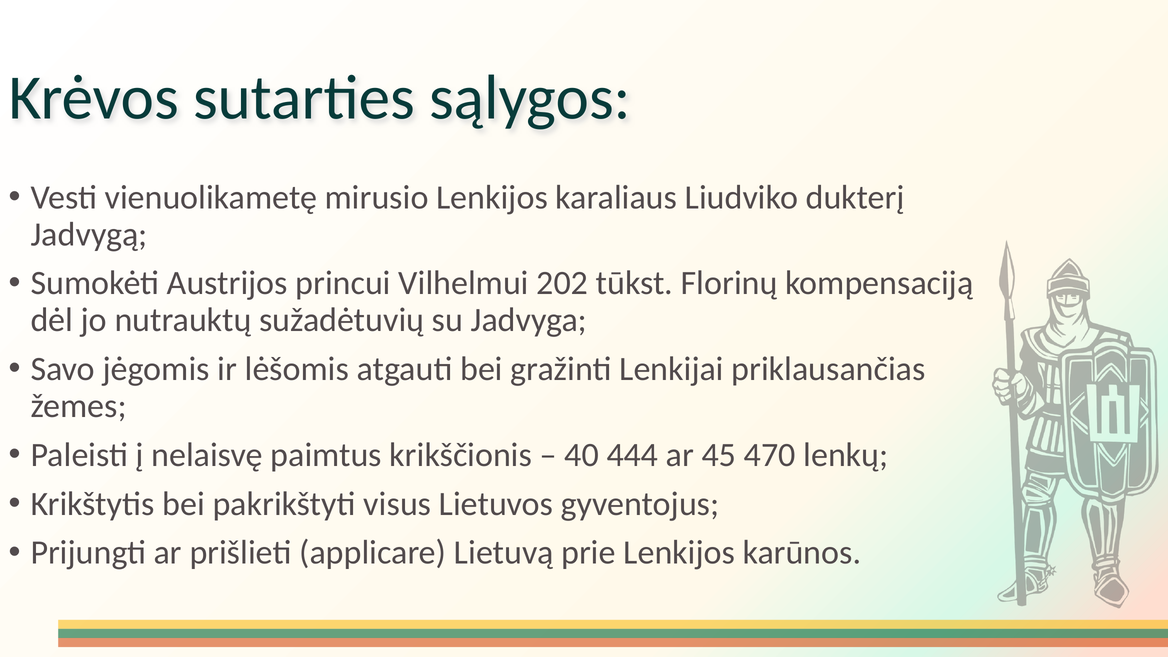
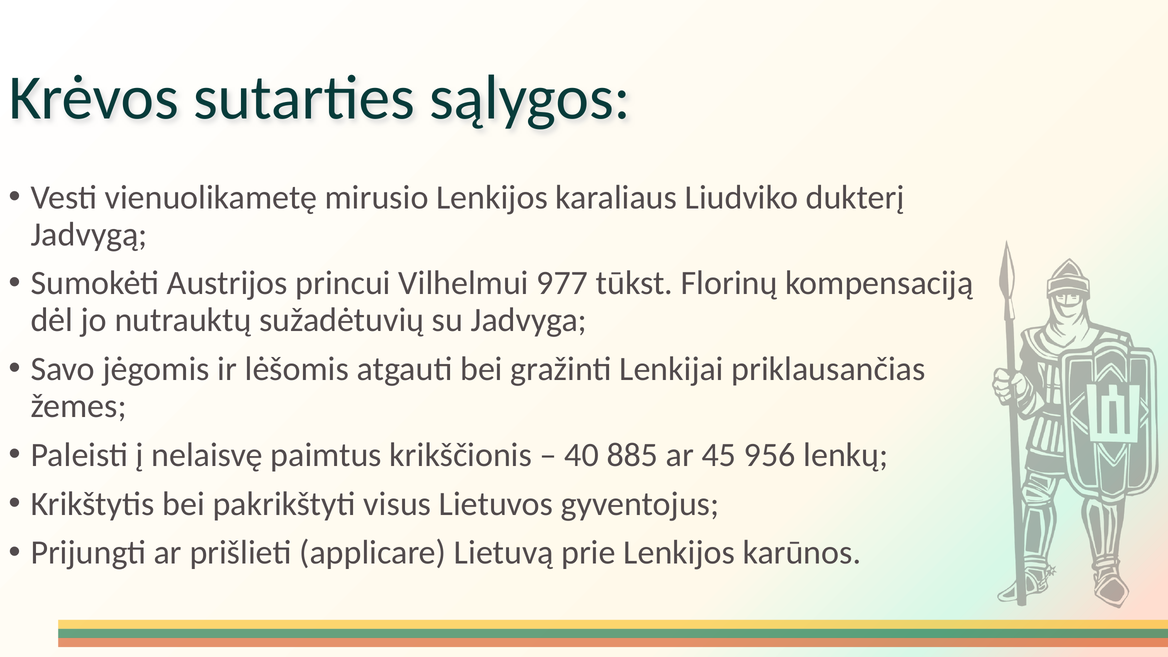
202: 202 -> 977 (562, 283)
444: 444 -> 885 (632, 455)
470: 470 -> 956 (770, 455)
